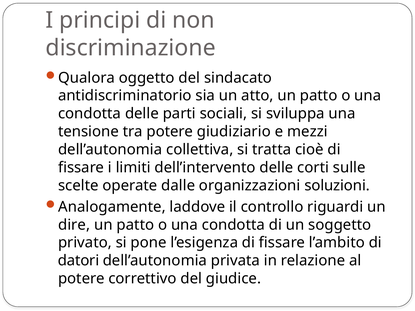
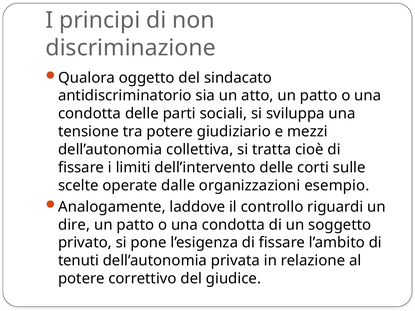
soluzioni: soluzioni -> esempio (337, 186)
datori: datori -> tenuti (79, 261)
